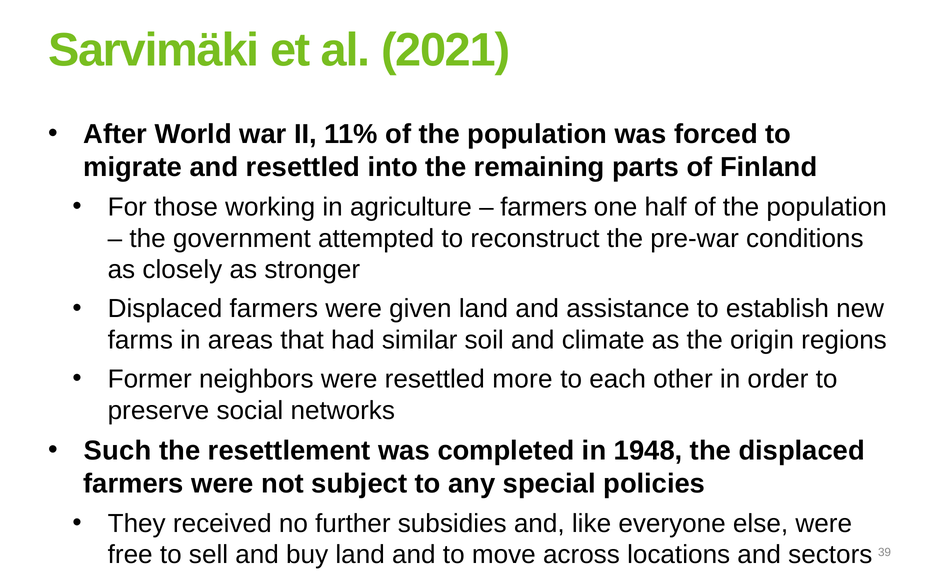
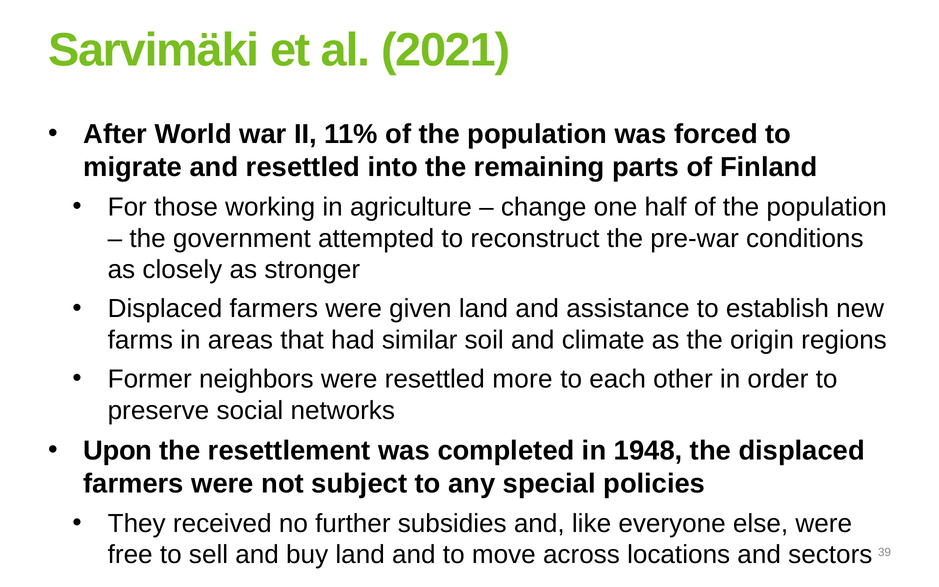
farmers: farmers -> change (544, 207)
Such: Such -> Upon (118, 451)
